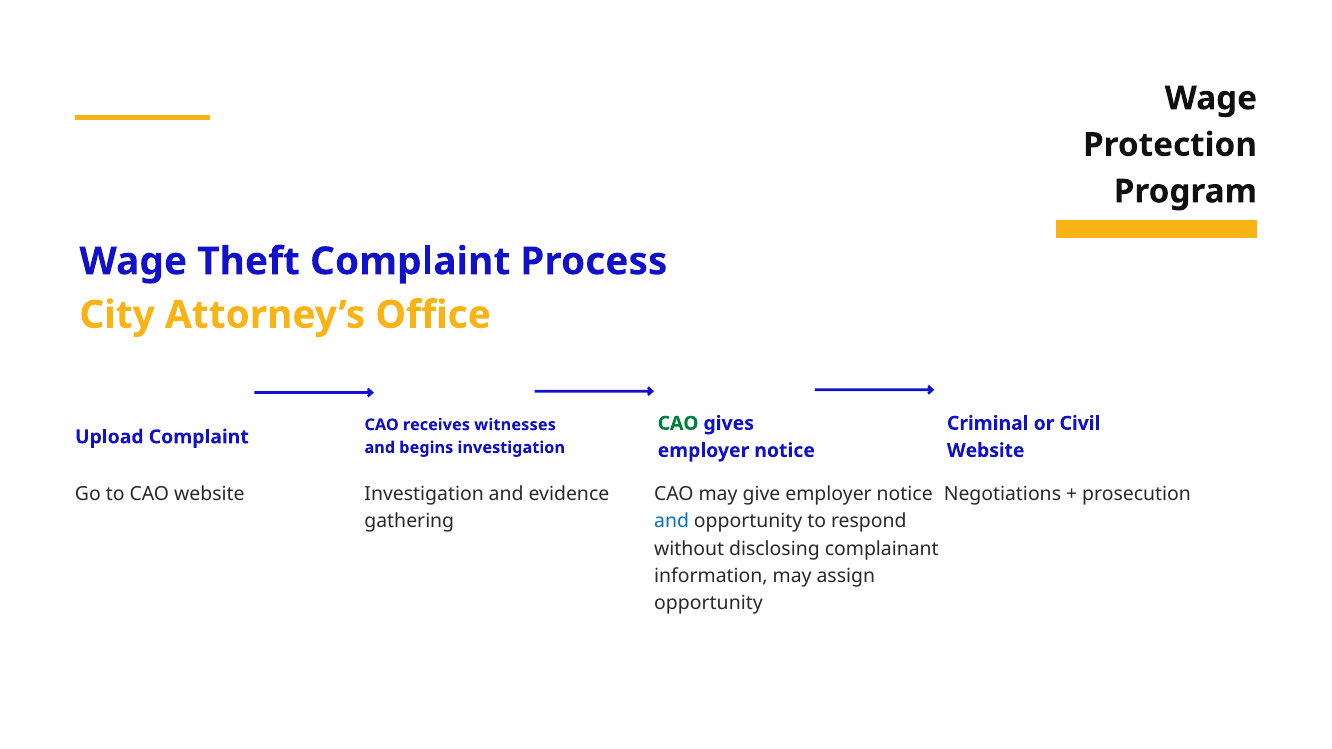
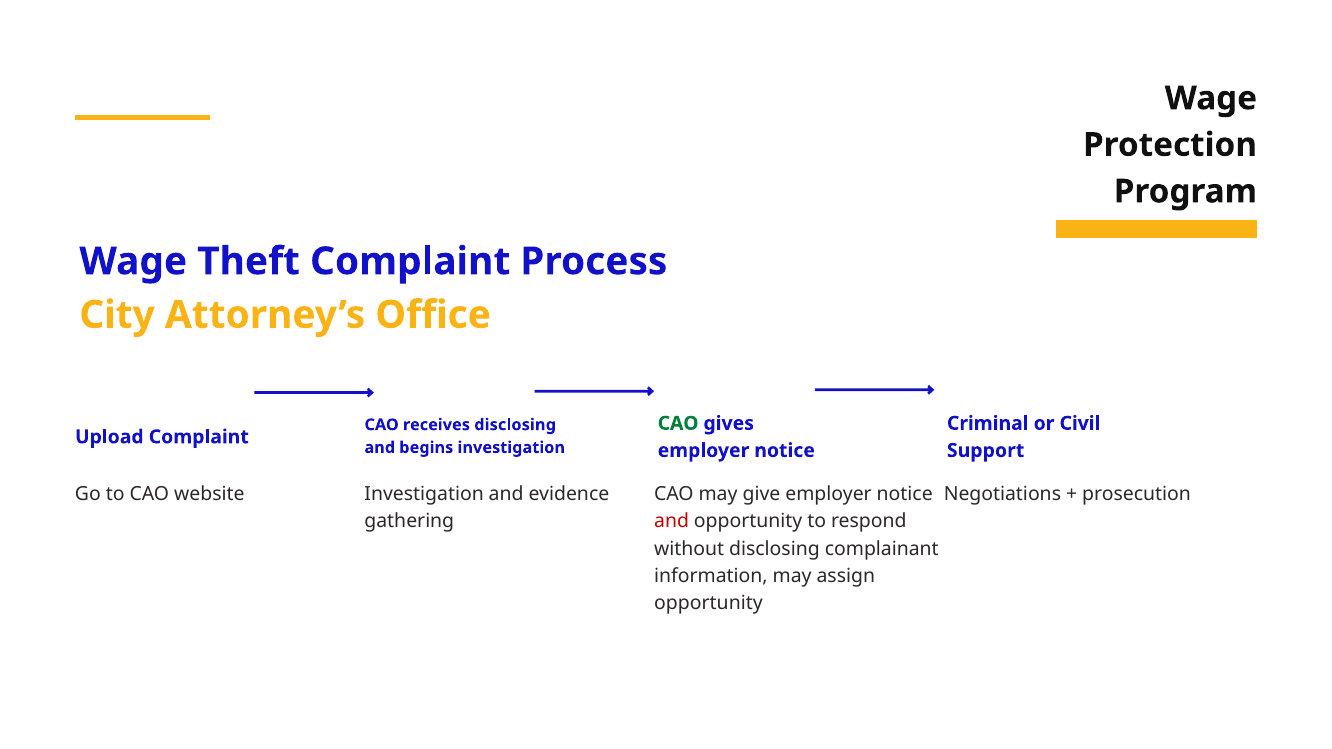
receives witnesses: witnesses -> disclosing (515, 425)
Website: Website -> Support (986, 451)
and colour: blue -> red (672, 522)
